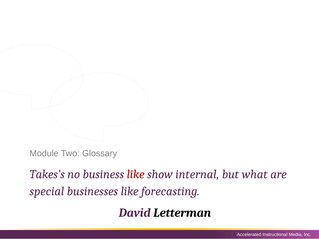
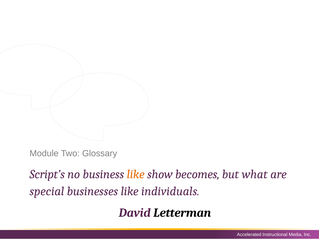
Takes’s: Takes’s -> Script’s (47, 174)
like colour: red -> orange (136, 174)
internal: internal -> becomes (197, 174)
forecasting: forecasting -> individuals (170, 192)
